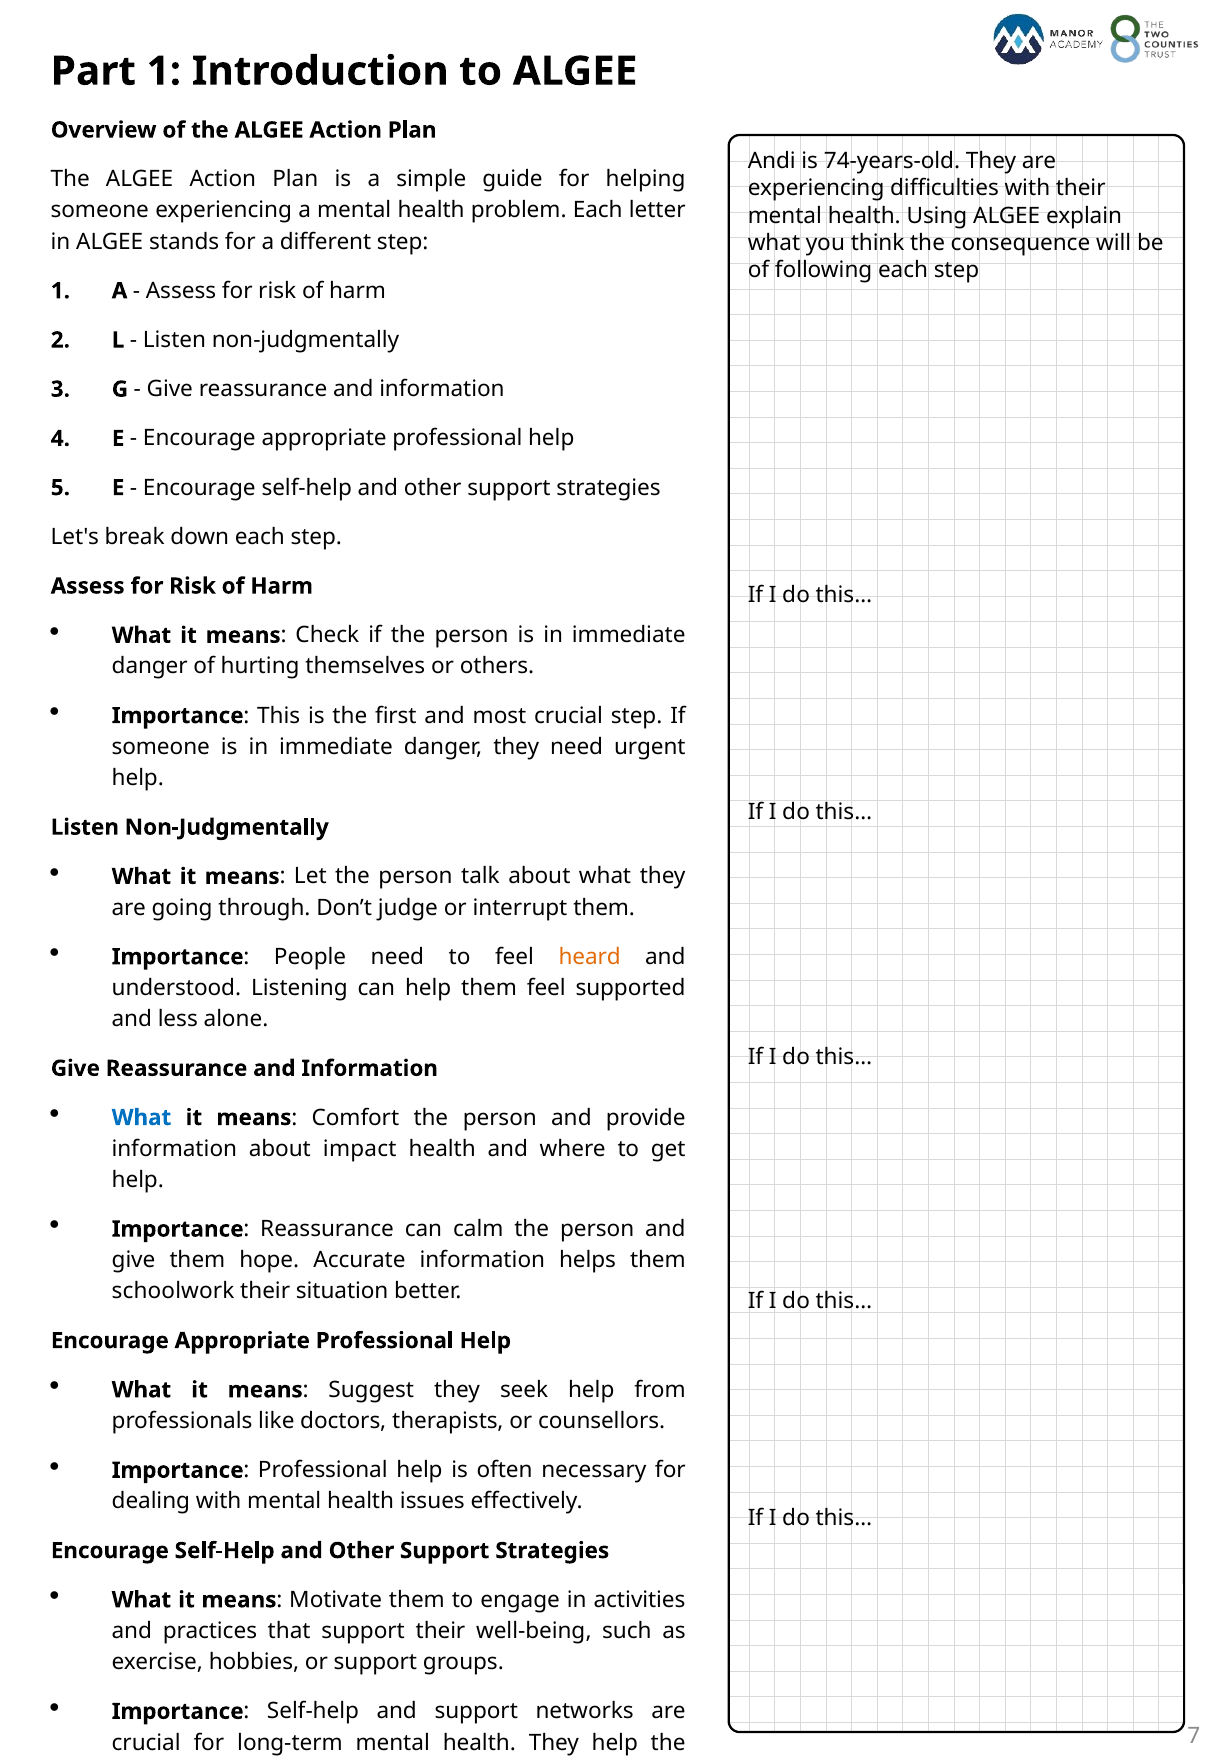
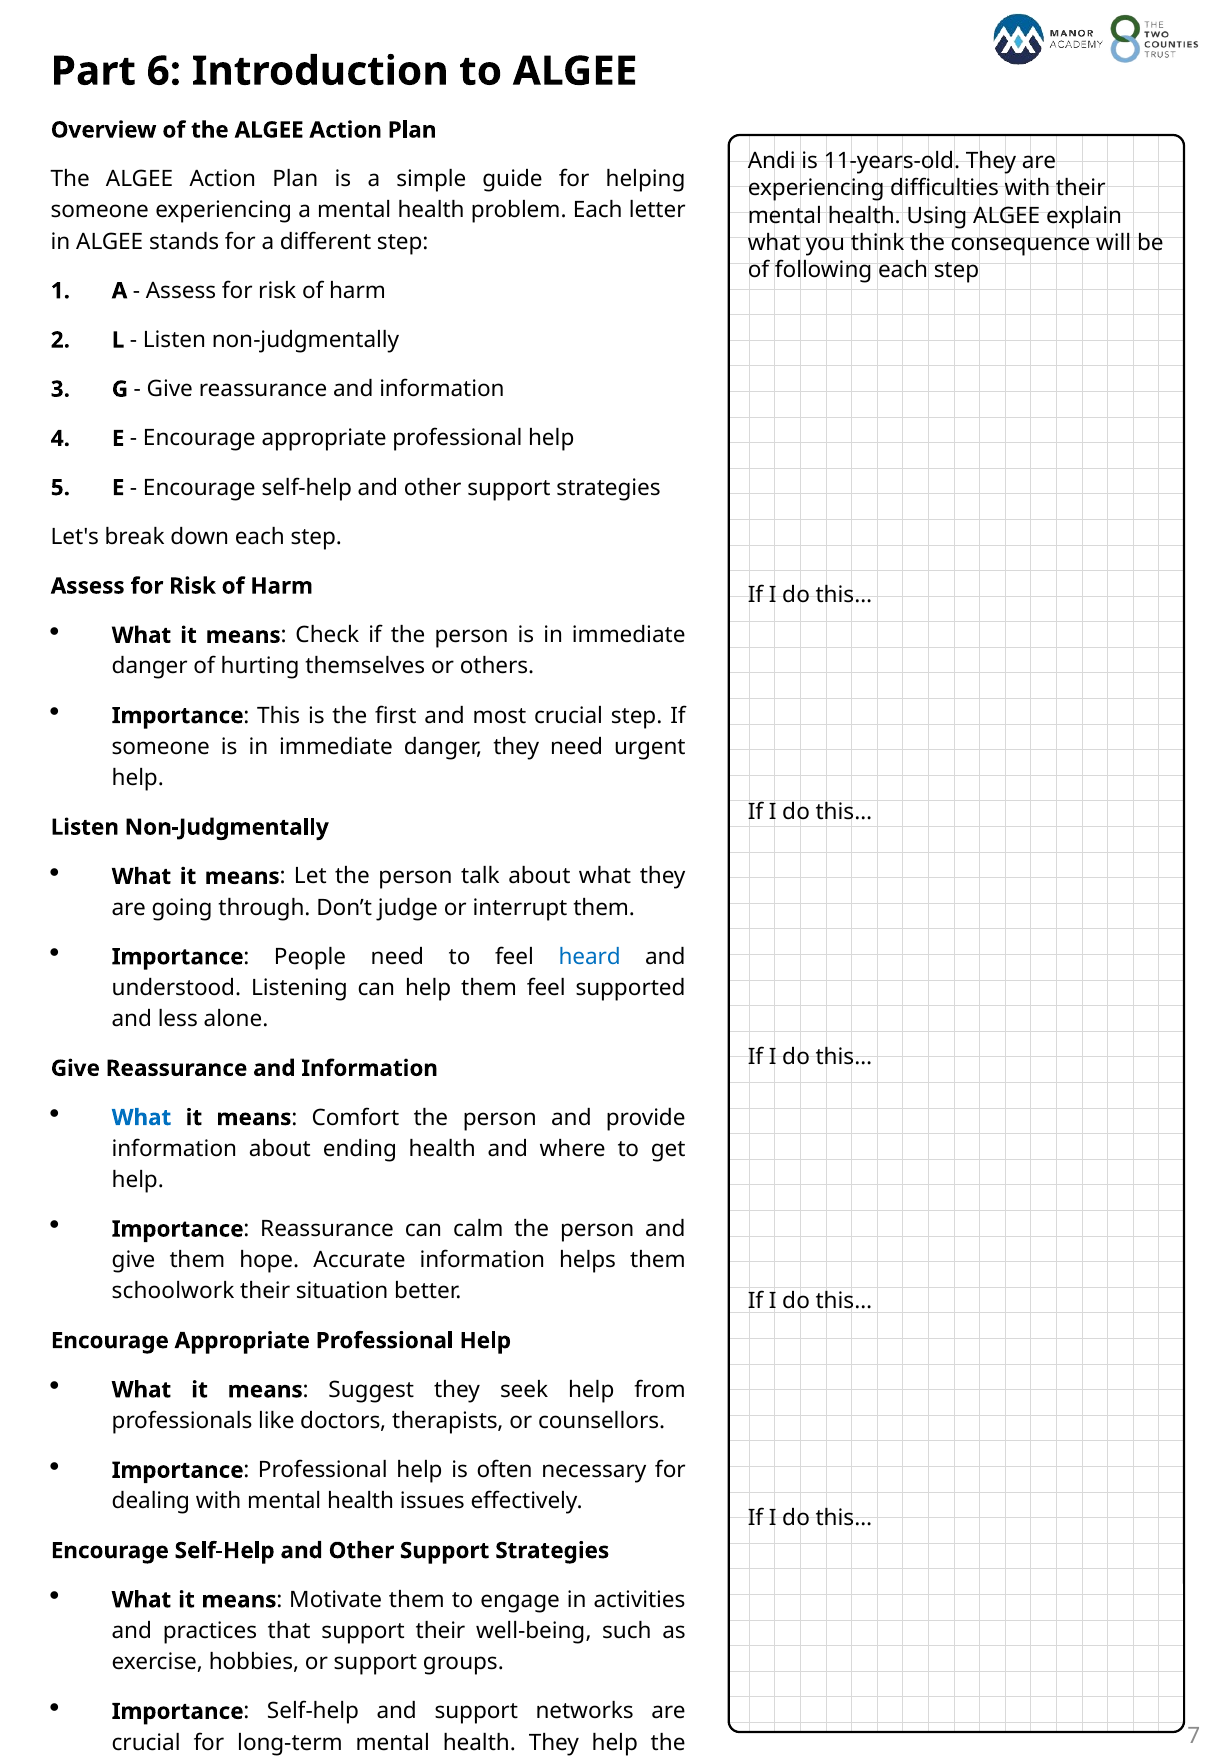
Part 1: 1 -> 6 (164, 71)
74-years-old: 74-years-old -> 11-years-old (892, 161)
heard colour: orange -> blue (590, 957)
impact: impact -> ending (360, 1149)
